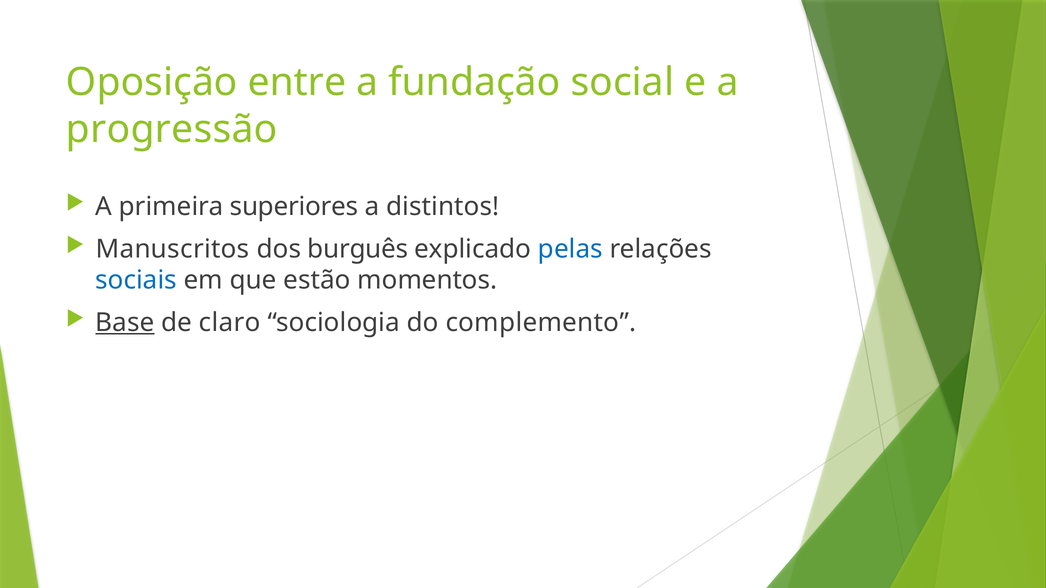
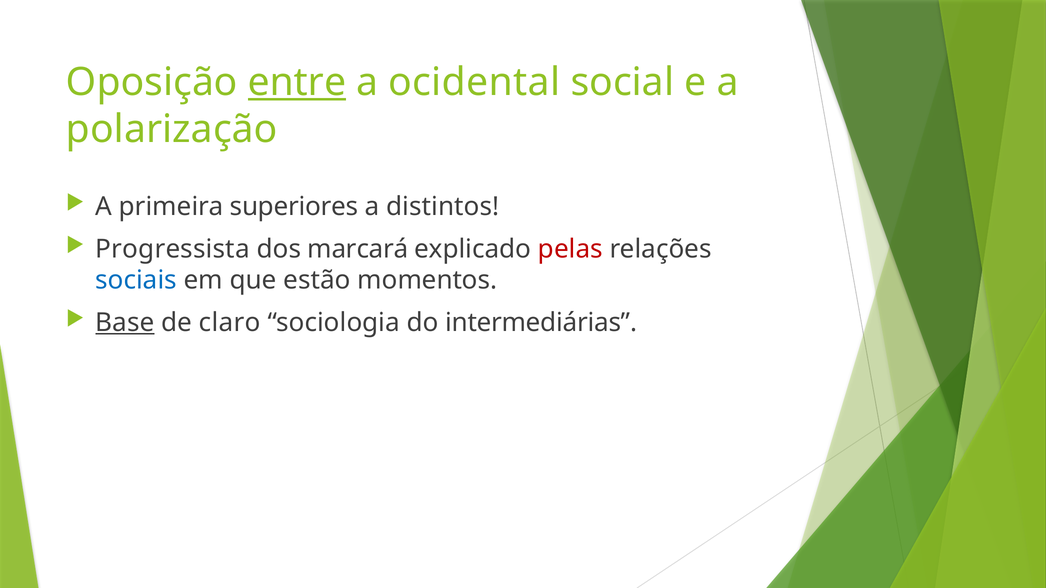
entre underline: none -> present (297, 82)
fundação: fundação -> ocidental (474, 82)
progressão: progressão -> polarização (172, 130)
Manuscritos: Manuscritos -> Progressista (173, 249)
burguês: burguês -> marcará (358, 249)
pelas colour: blue -> red (570, 249)
complemento: complemento -> intermediárias (541, 323)
